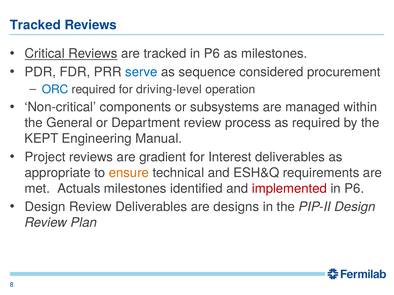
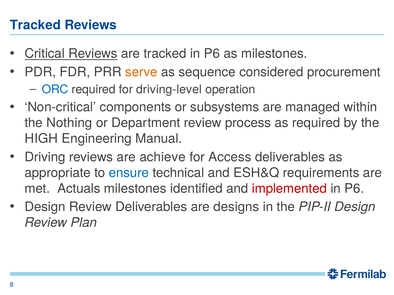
serve colour: blue -> orange (141, 72)
General: General -> Nothing (69, 123)
KEPT: KEPT -> HIGH (41, 139)
Project: Project -> Driving (45, 157)
gradient: gradient -> achieve (163, 157)
Interest: Interest -> Access (230, 157)
ensure colour: orange -> blue (129, 173)
